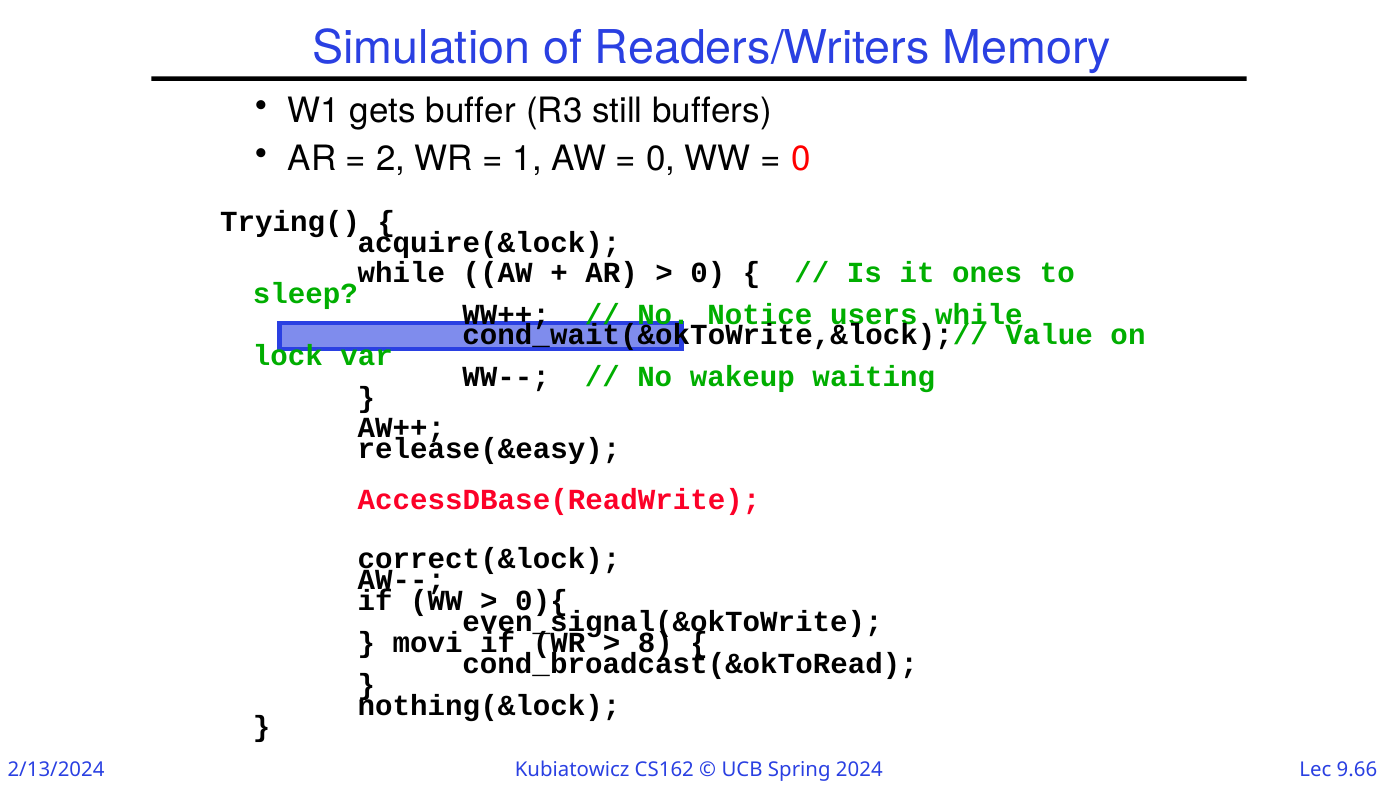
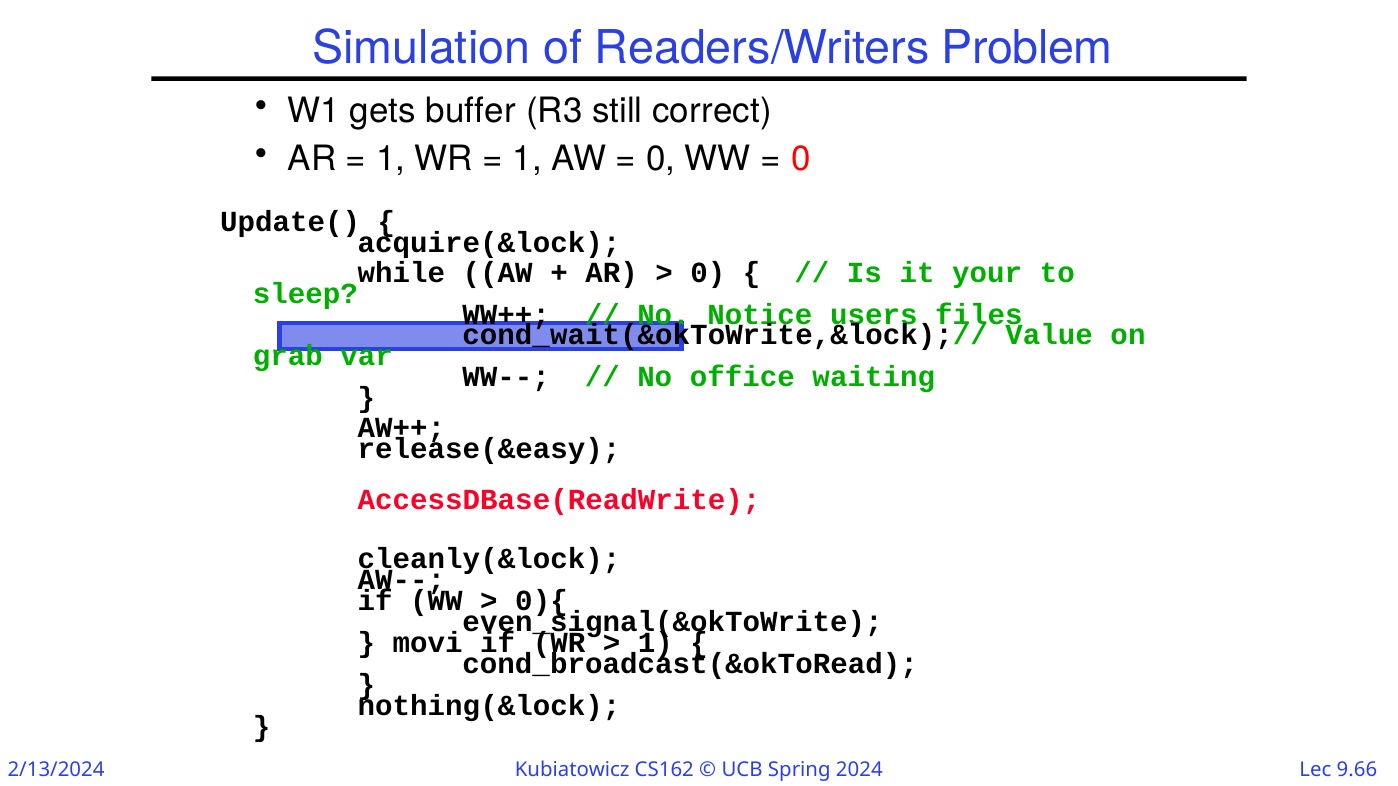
Memory: Memory -> Problem (1027, 48)
buffers: buffers -> correct (712, 111)
2: 2 -> 1 (391, 159)
Trying(: Trying( -> Update( (290, 222)
ones: ones -> your (987, 273)
users while: while -> files (979, 315)
lock: lock -> grab (288, 356)
wakeup: wakeup -> office (742, 377)
correct(&lock: correct(&lock -> cleanly(&lock (489, 559)
8: 8 -> 1 (655, 643)
